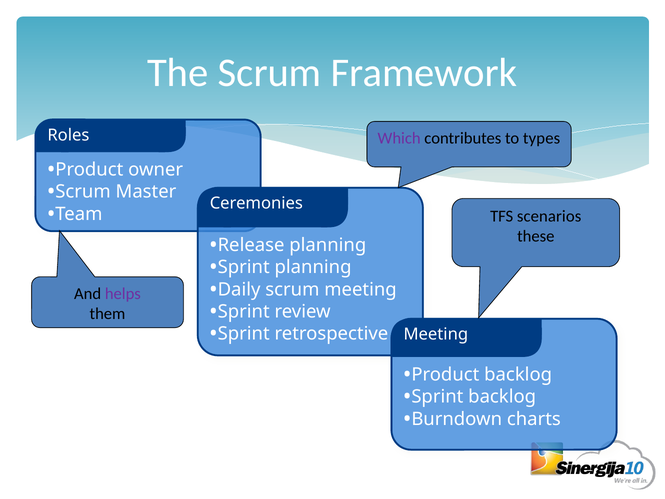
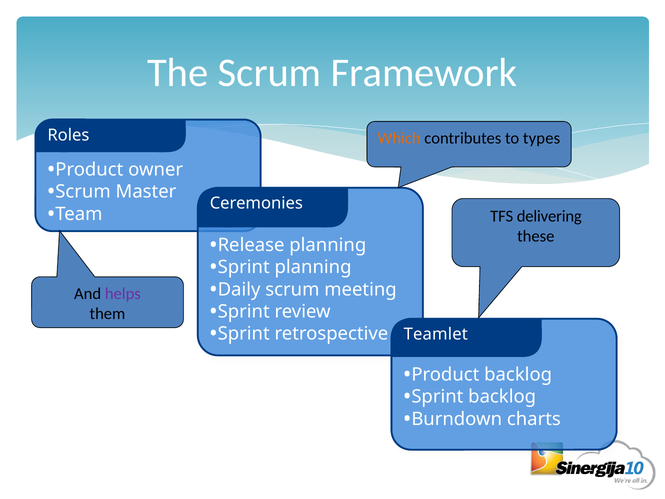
Which colour: purple -> orange (399, 138)
scenarios: scenarios -> delivering (549, 216)
Meeting: Meeting -> Teamlet (436, 334)
